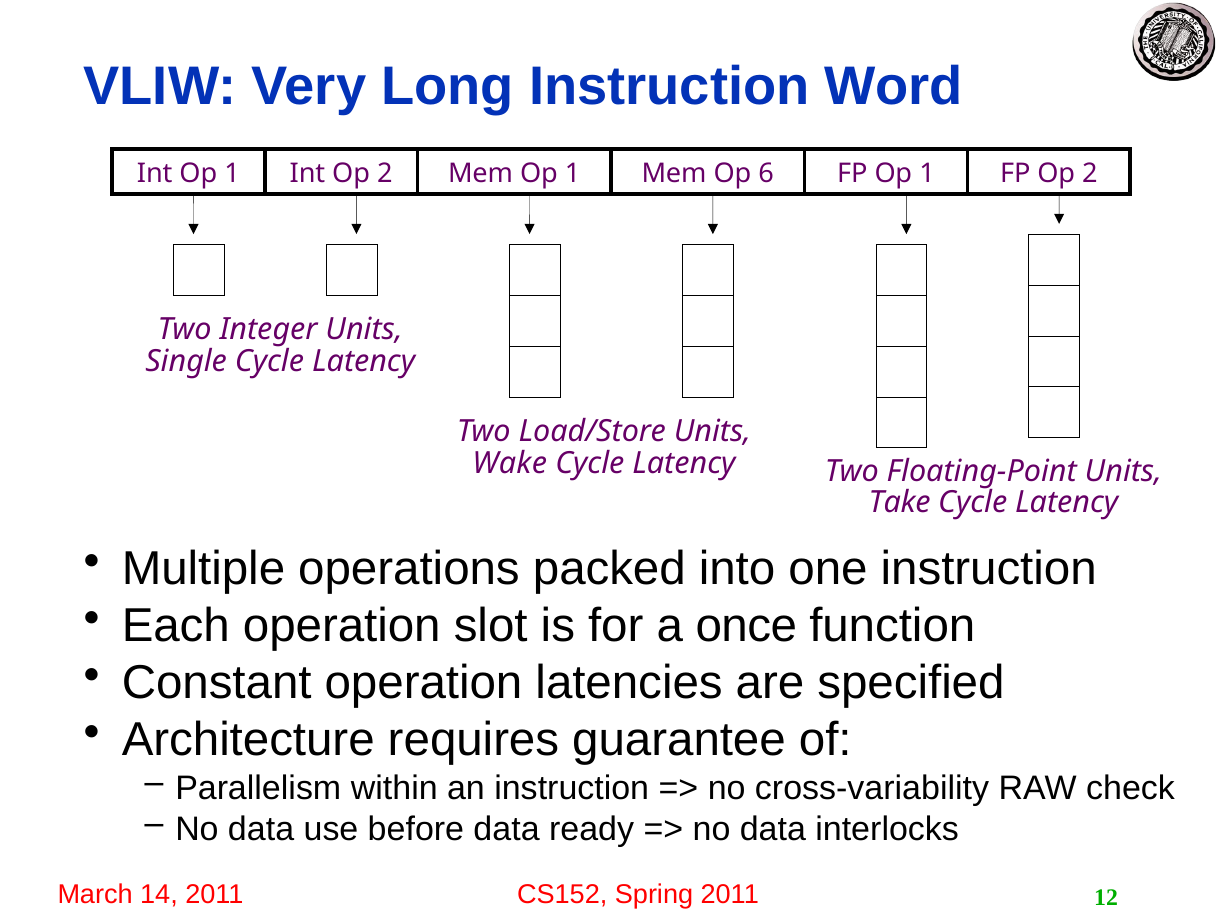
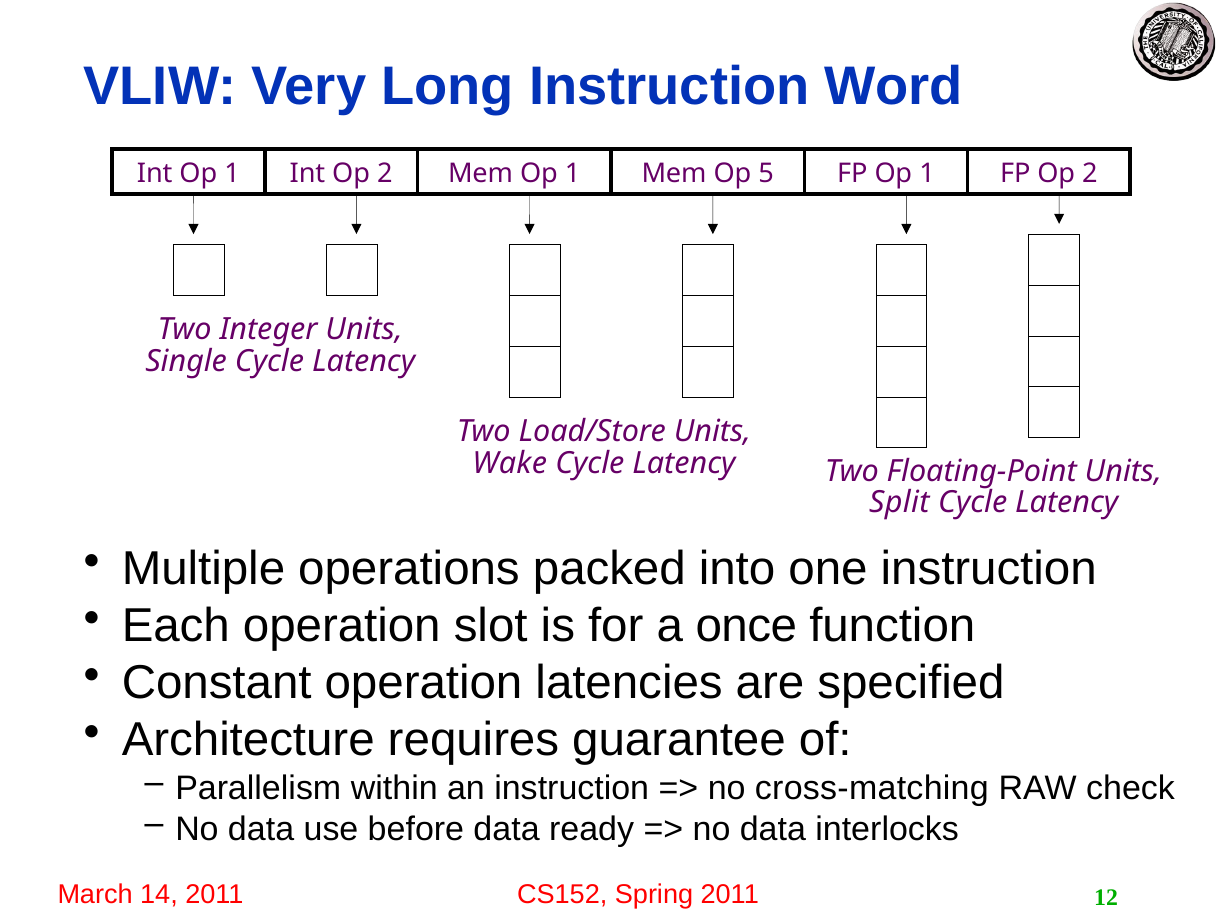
6: 6 -> 5 (766, 173)
Take: Take -> Split (899, 503)
cross-variability: cross-variability -> cross-matching (872, 789)
